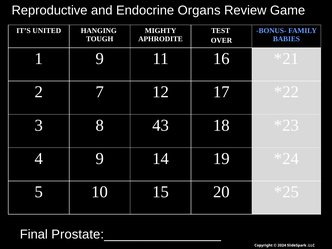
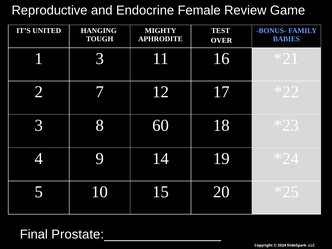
Organs: Organs -> Female (199, 10)
1 9: 9 -> 3 (100, 59)
43: 43 -> 60 (161, 125)
